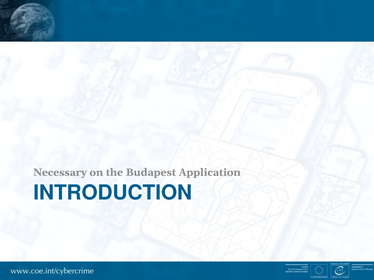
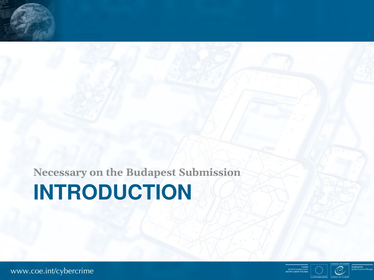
Application: Application -> Submission (210, 173)
